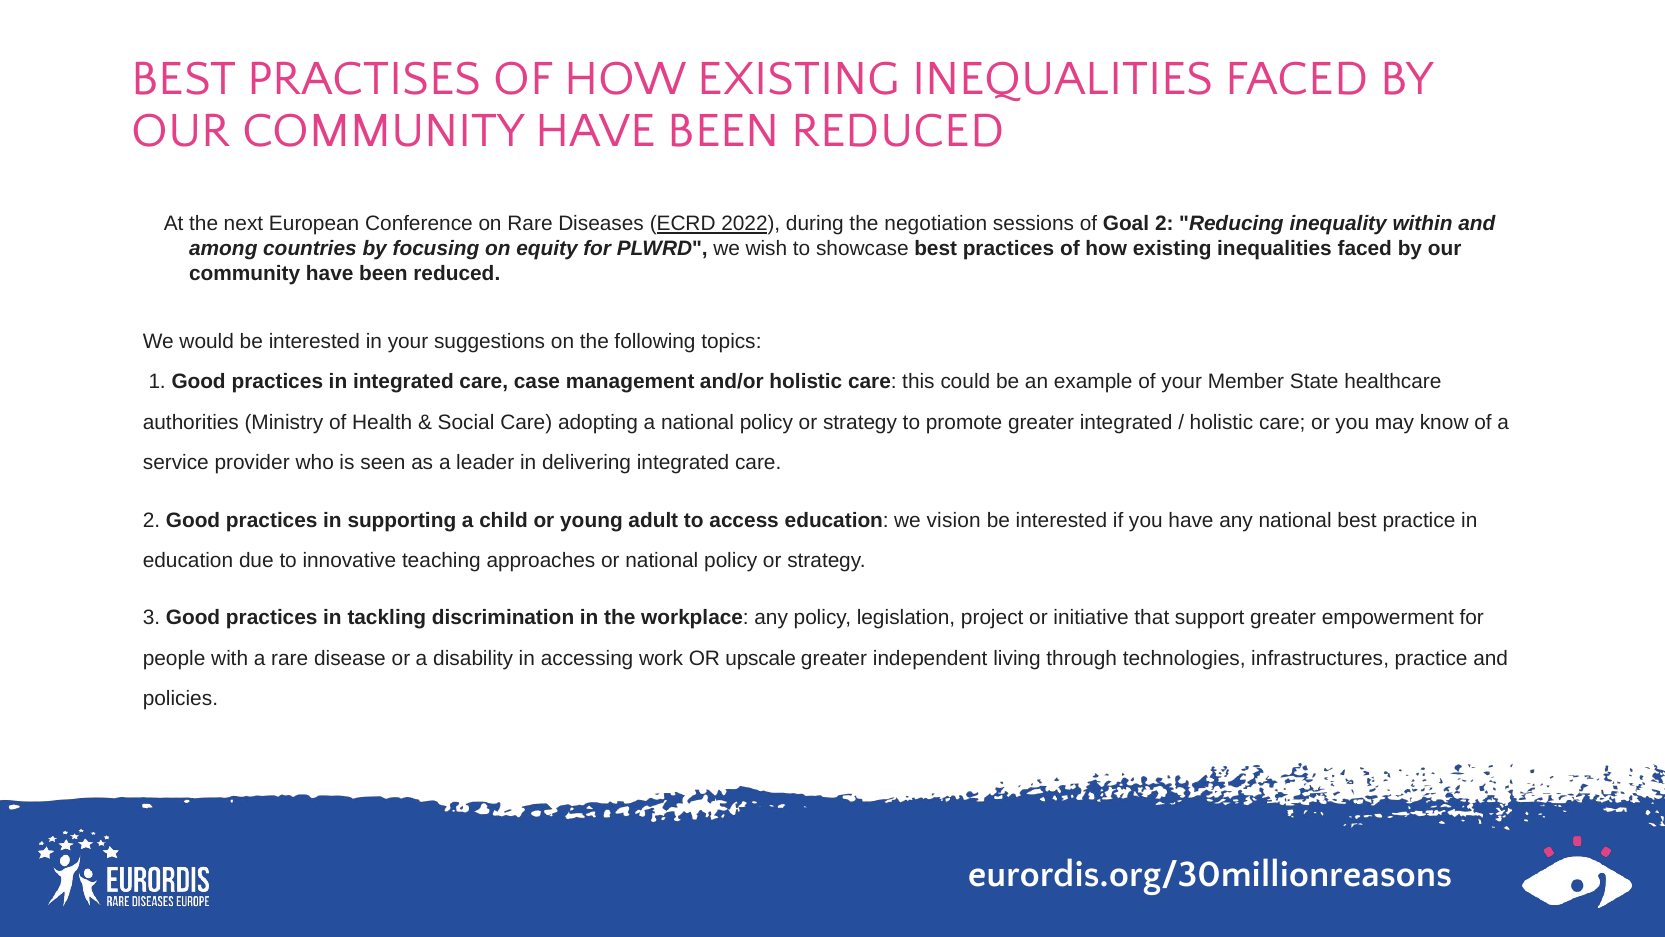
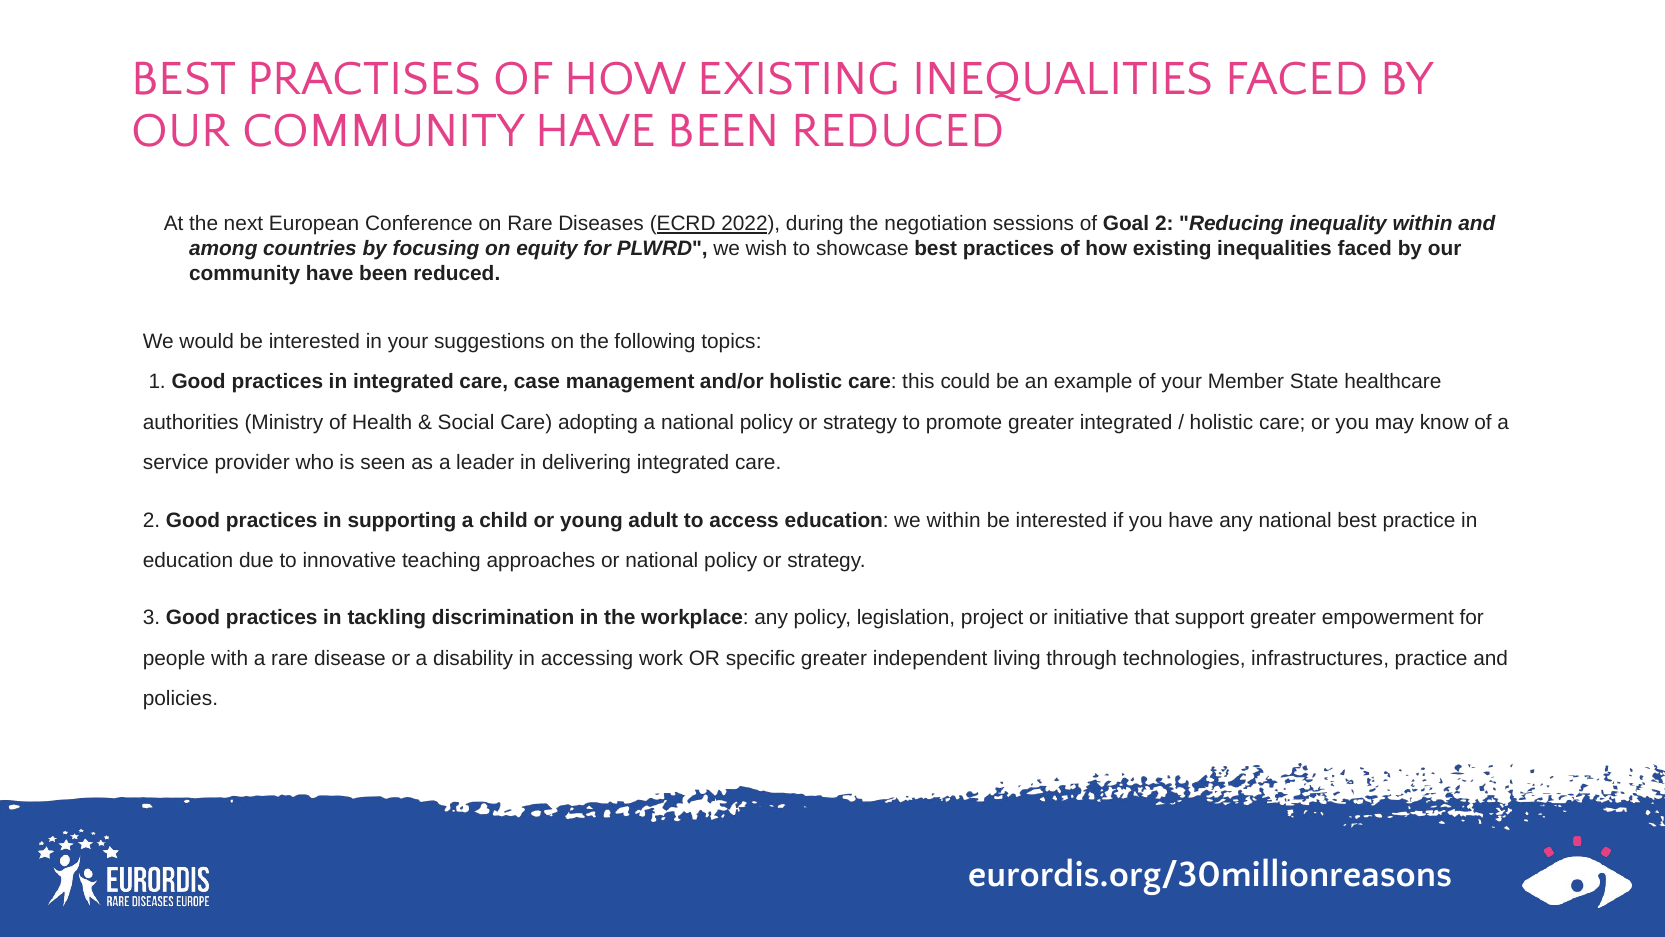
we vision: vision -> within (954, 520)
upscale: upscale -> specific (761, 658)
